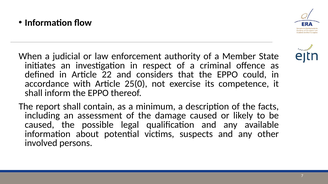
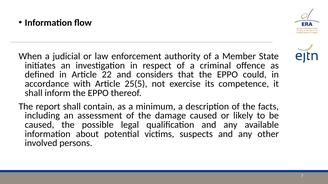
25(0: 25(0 -> 25(5 (136, 84)
